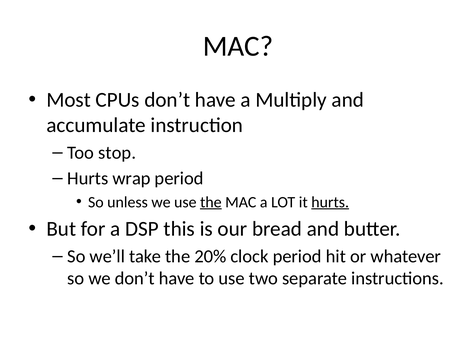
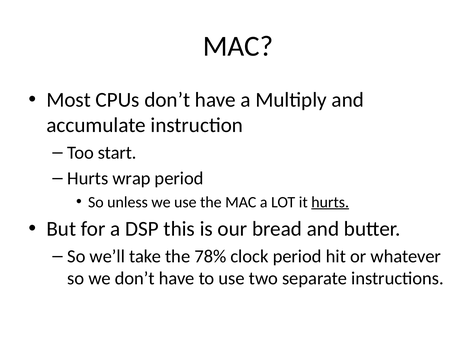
stop: stop -> start (117, 153)
the underline: present -> none (211, 202)
20%: 20% -> 78% (210, 256)
